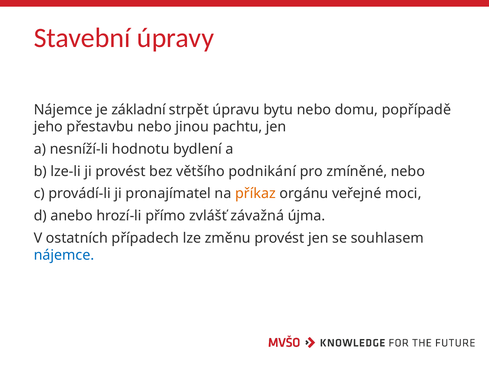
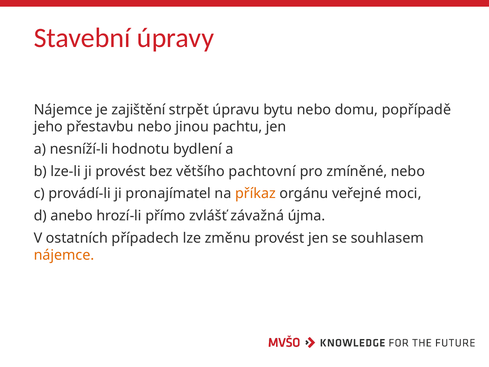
základní: základní -> zajištění (139, 110)
podnikání: podnikání -> pachtovní (262, 171)
nájemce colour: blue -> orange (64, 255)
